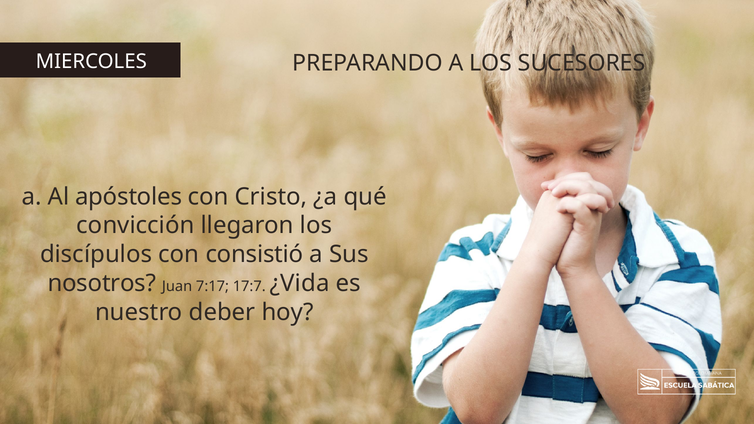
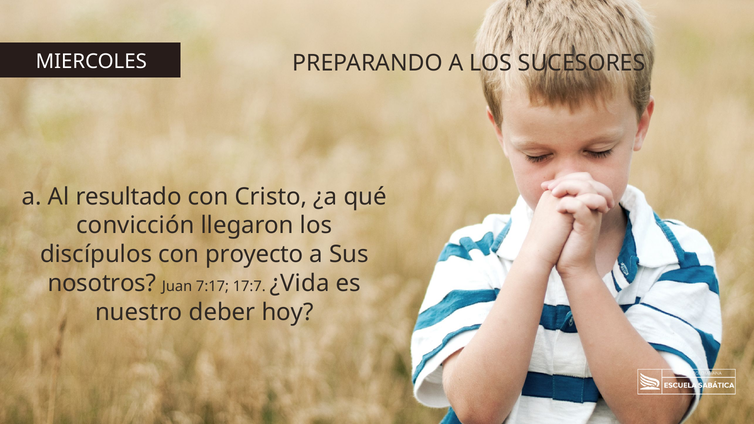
apóstoles: apóstoles -> resultado (129, 197)
consistió: consistió -> proyecto (254, 254)
